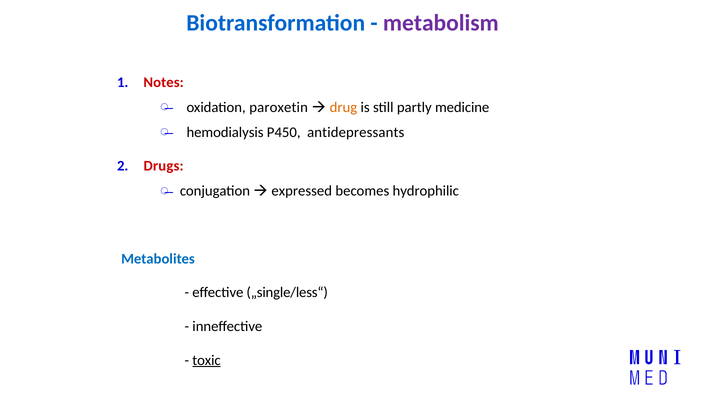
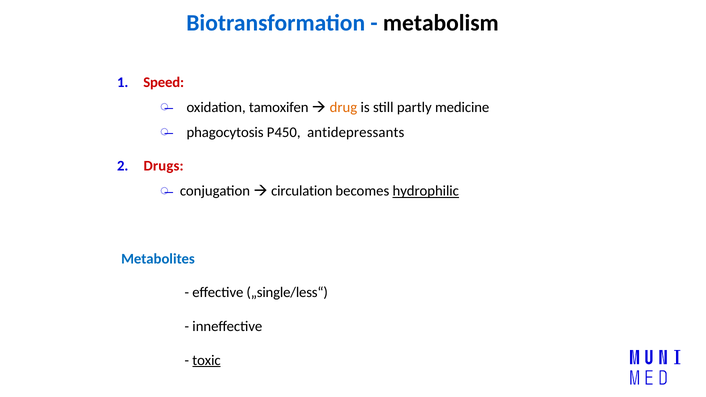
metabolism colour: purple -> black (441, 23)
Notes: Notes -> Speed (164, 82)
paroxetin: paroxetin -> tamoxifen (279, 107)
hemodialysis: hemodialysis -> phagocytosis (225, 132)
expressed: expressed -> circulation (302, 191)
hydrophilic underline: none -> present (426, 191)
